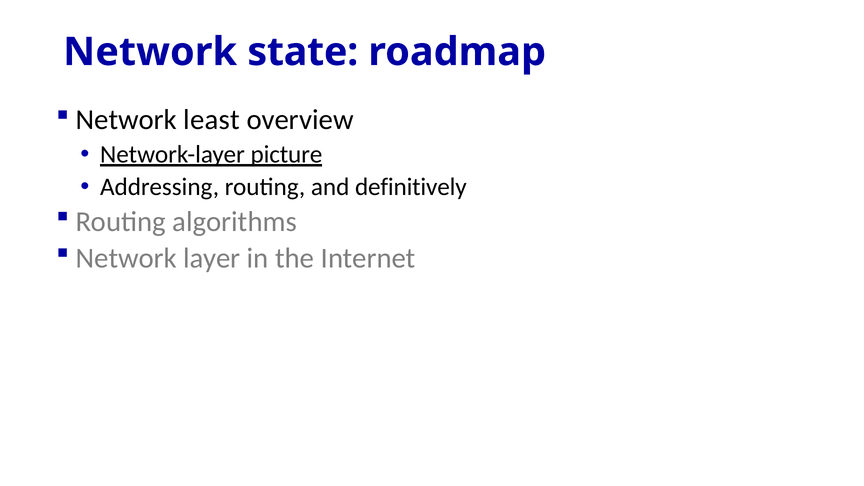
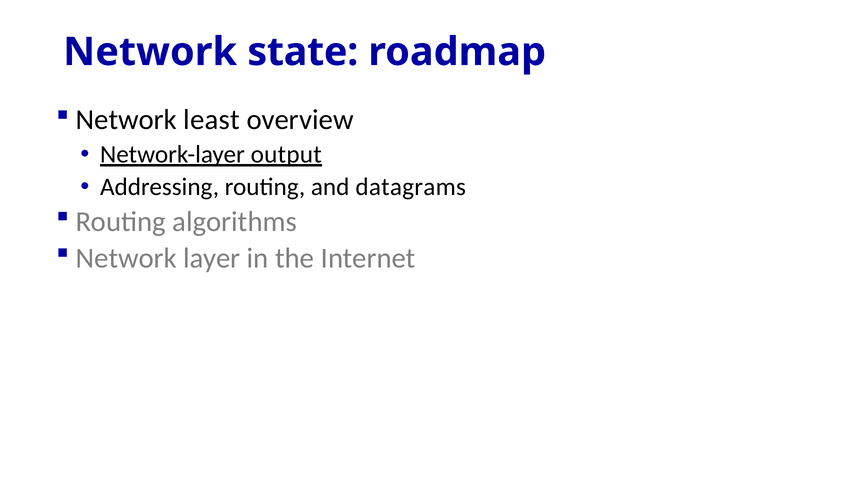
picture: picture -> output (286, 154)
definitively: definitively -> datagrams (411, 187)
